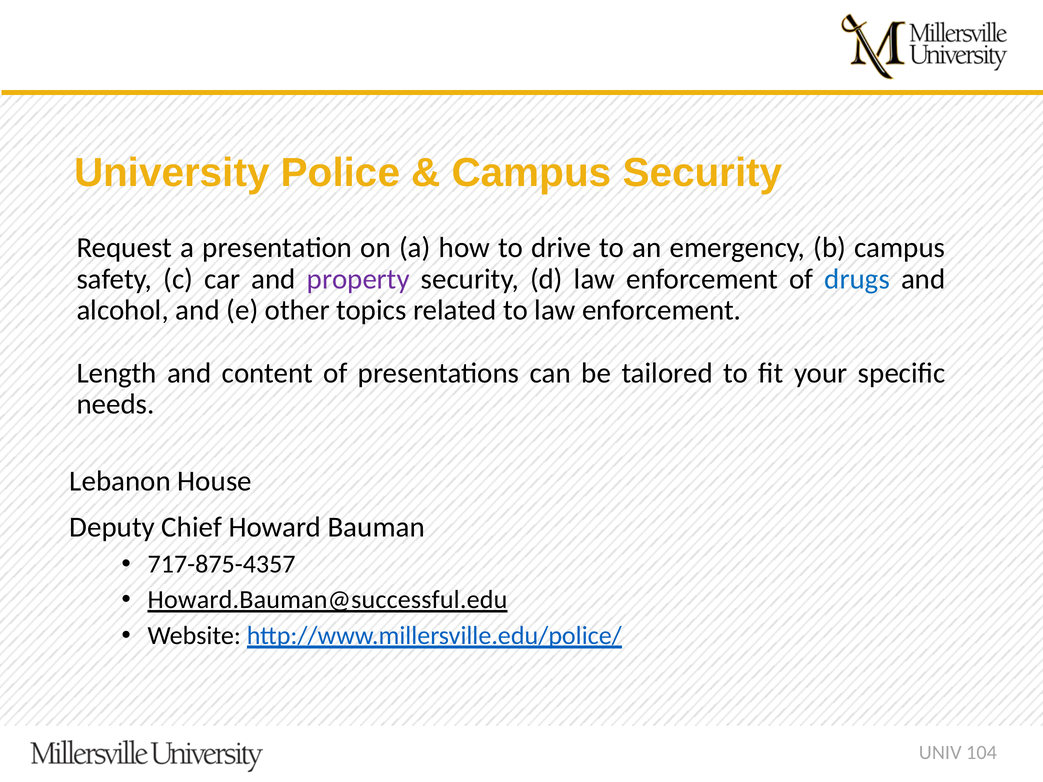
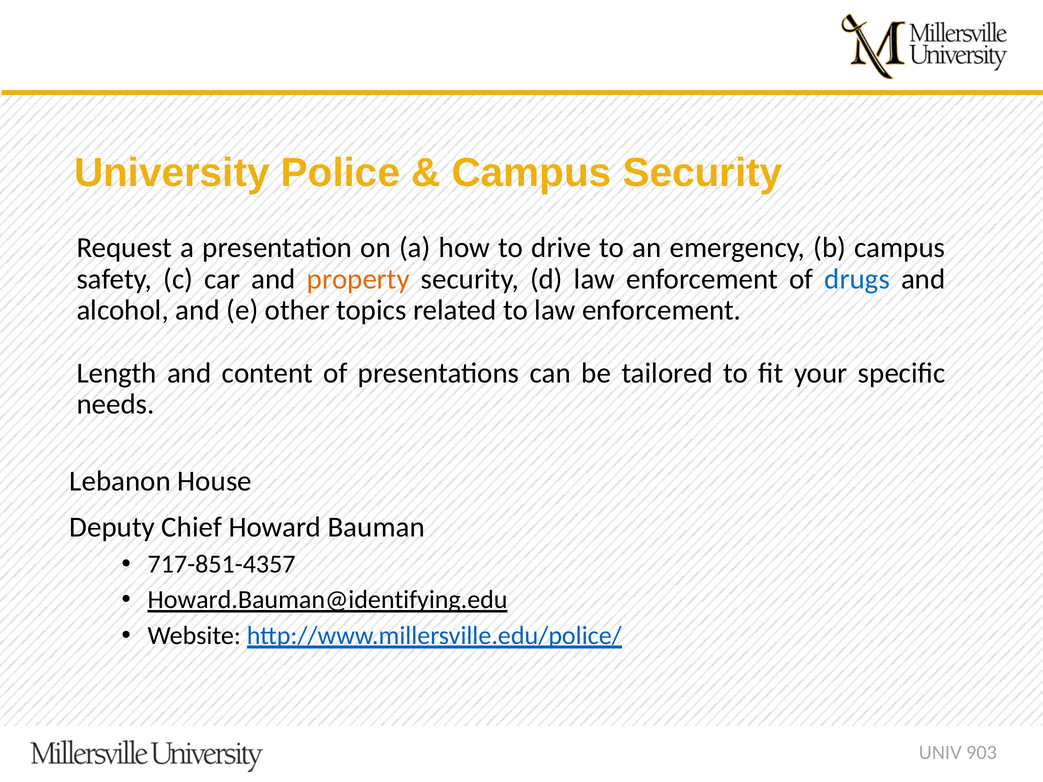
property colour: purple -> orange (358, 279)
717-875-4357: 717-875-4357 -> 717-851-4357 (222, 564)
Howard.Bauman@successful.edu: Howard.Bauman@successful.edu -> Howard.Bauman@identifying.edu (328, 600)
104: 104 -> 903 (982, 753)
